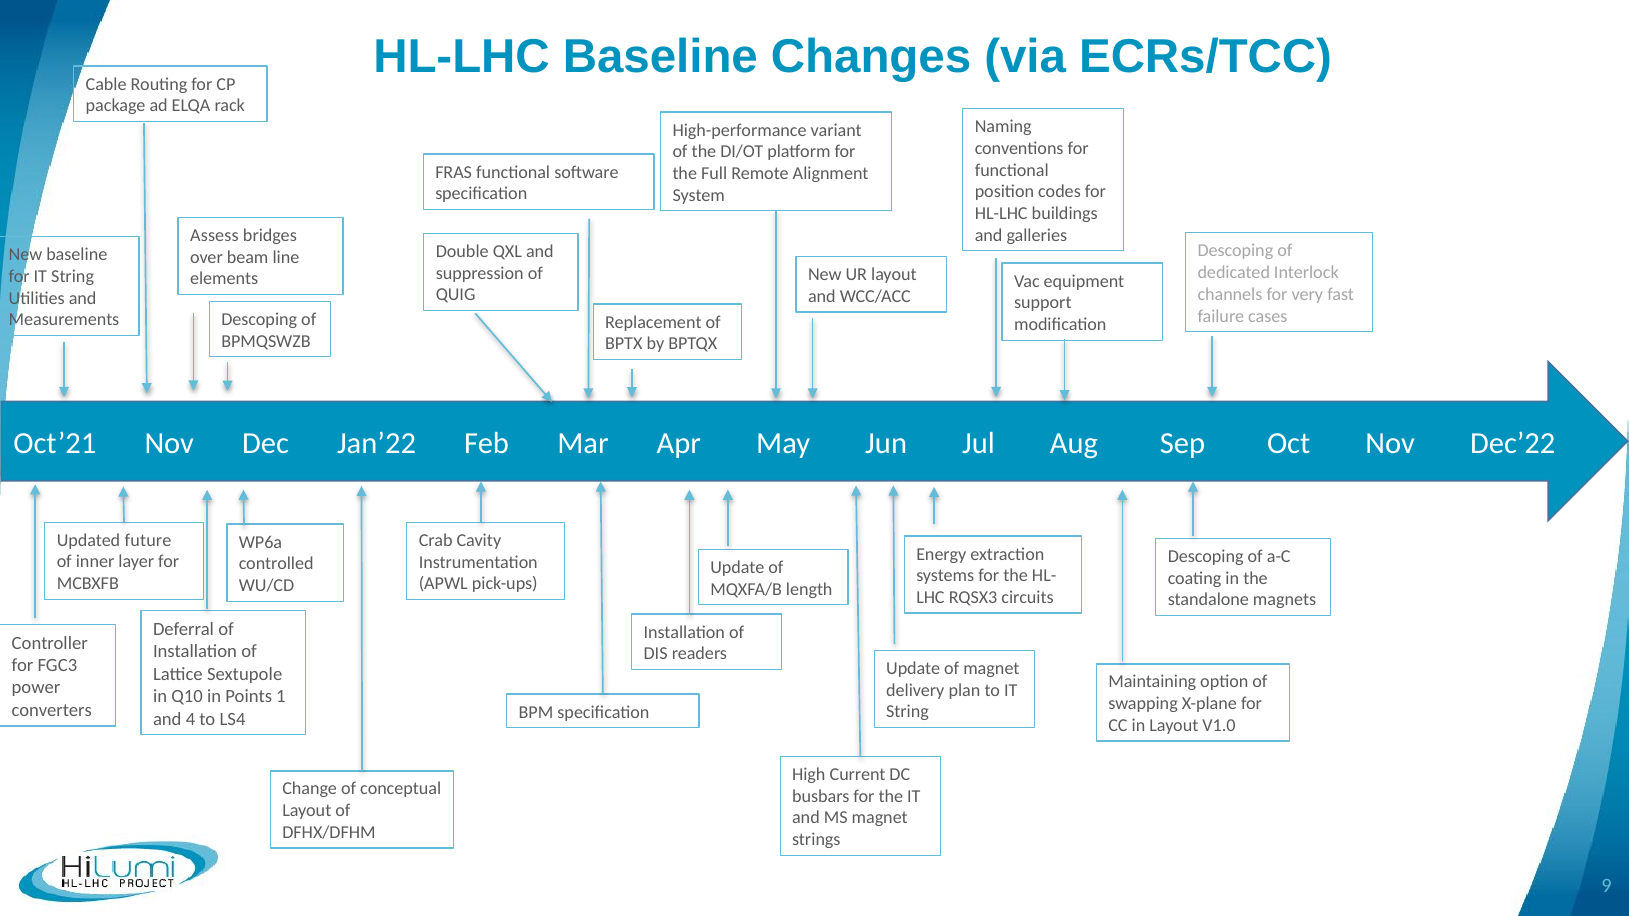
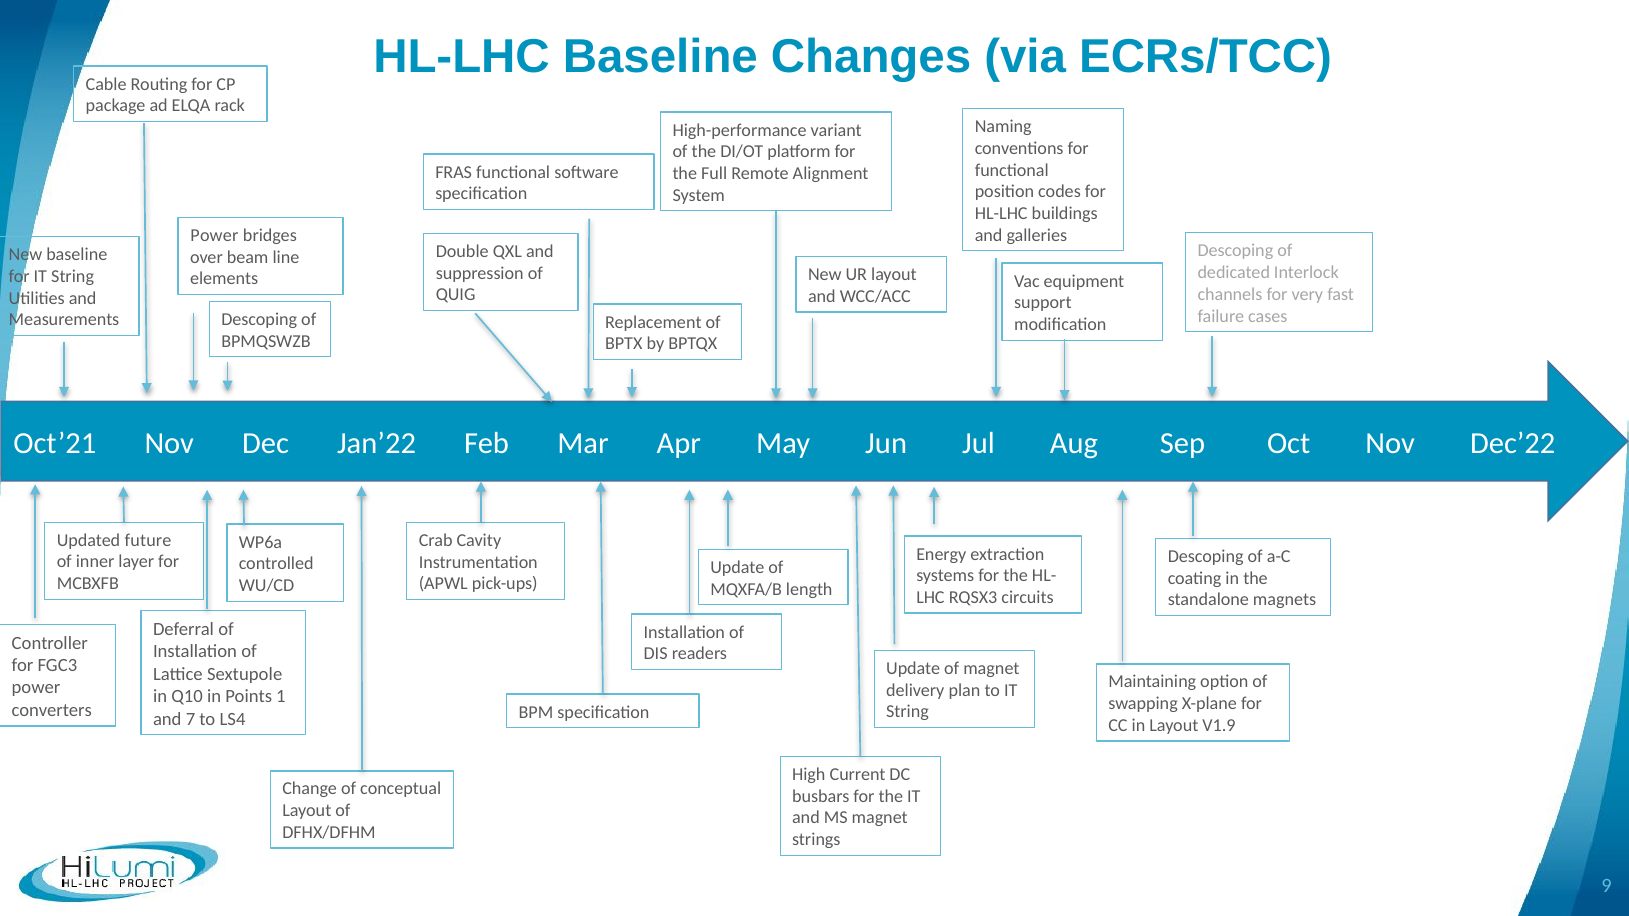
Assess: Assess -> Power (214, 236)
4: 4 -> 7 (190, 719)
V1.0: V1.0 -> V1.9 (1219, 726)
